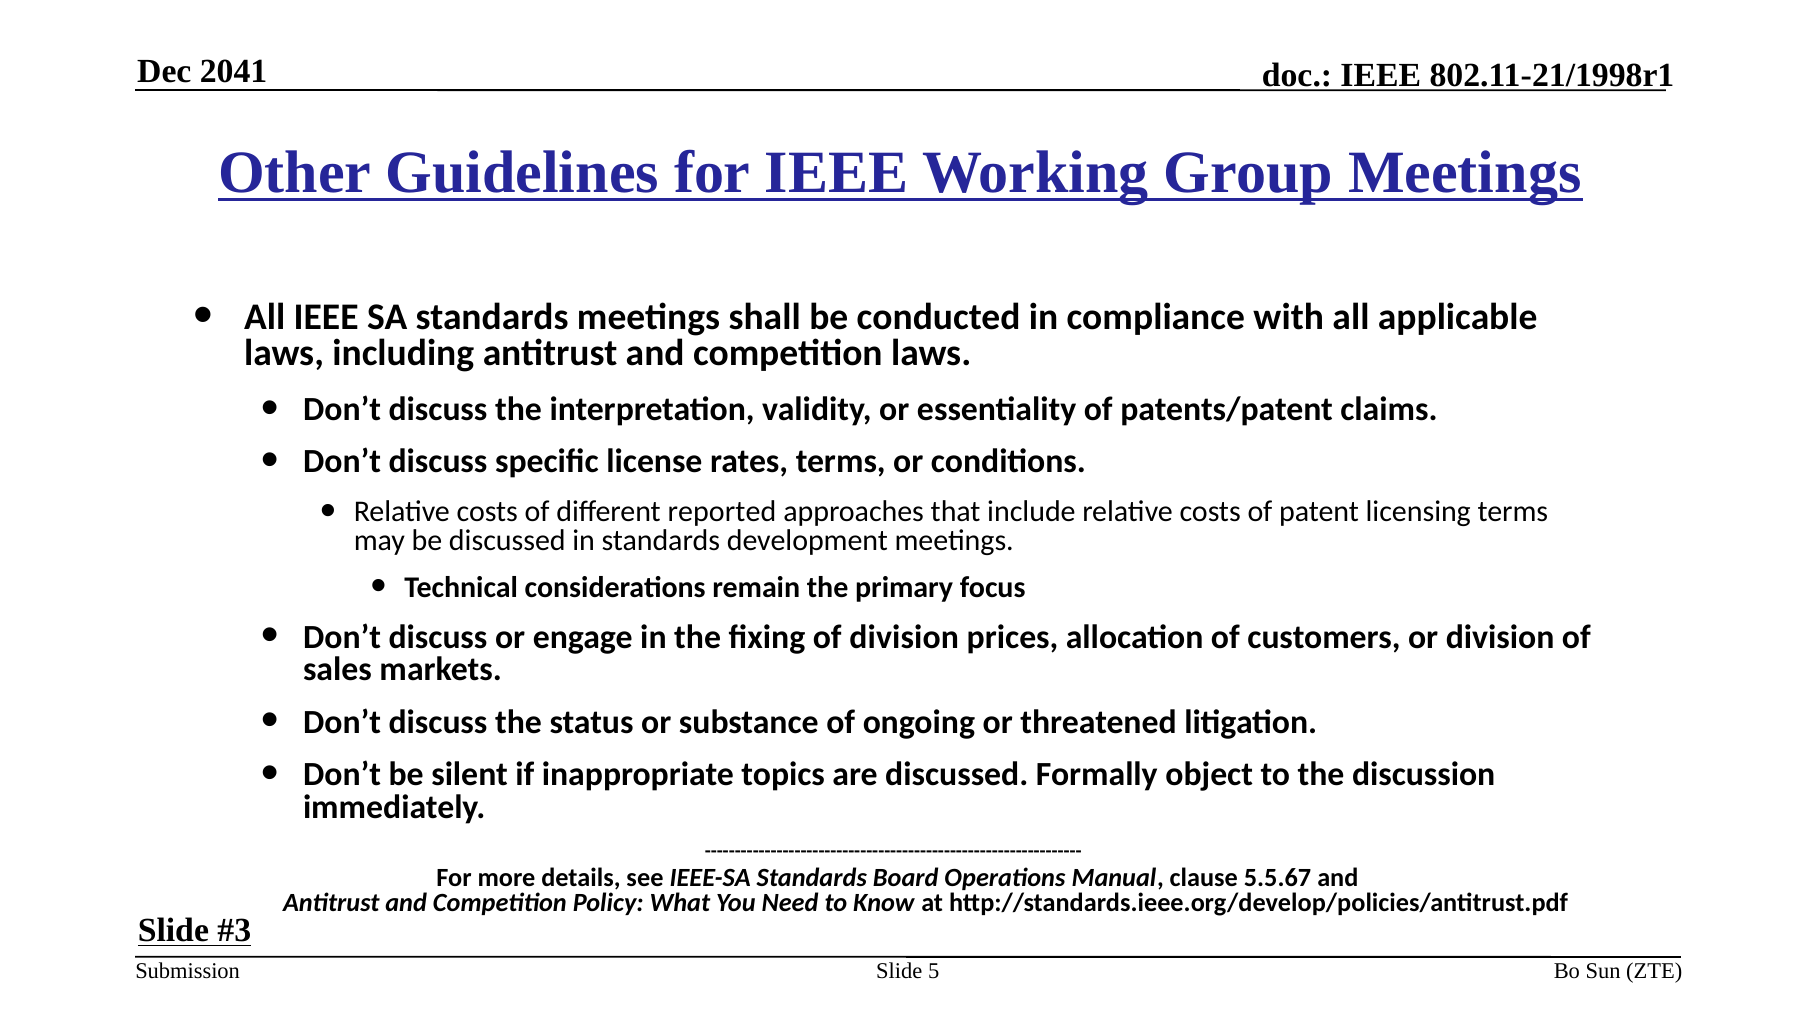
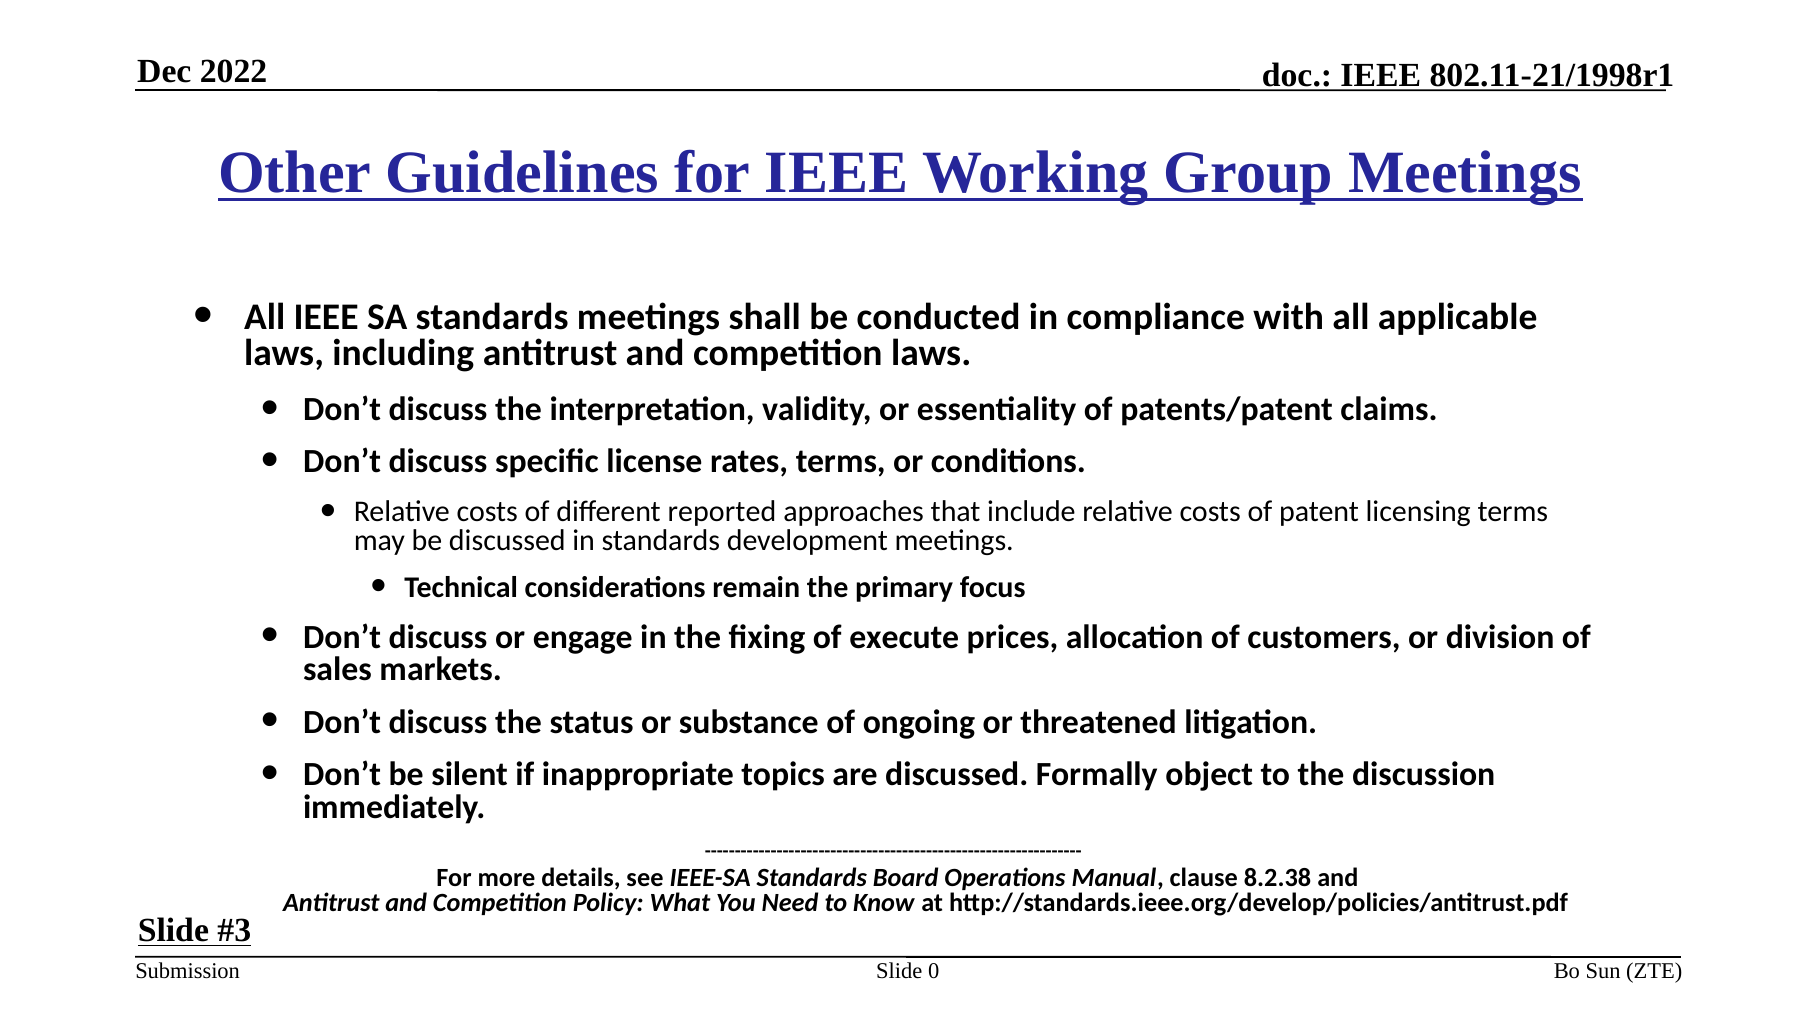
2041: 2041 -> 2022 (234, 72)
of division: division -> execute (904, 637)
5.5.67: 5.5.67 -> 8.2.38 (1278, 878)
5: 5 -> 0 (934, 972)
